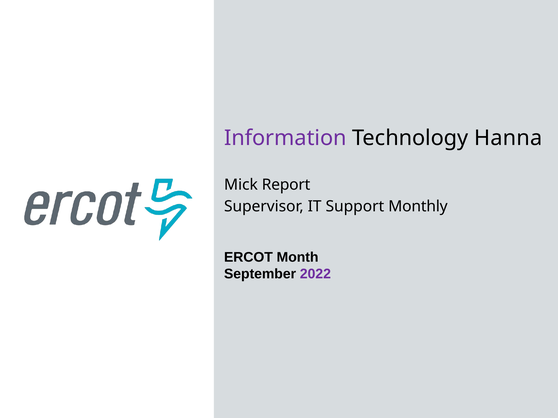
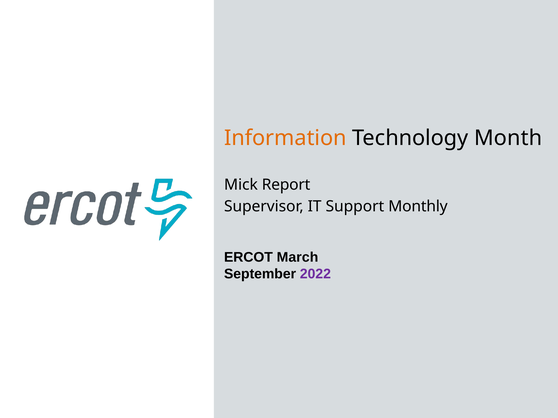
Information colour: purple -> orange (285, 138)
Hanna: Hanna -> Month (508, 138)
Month: Month -> March (297, 258)
